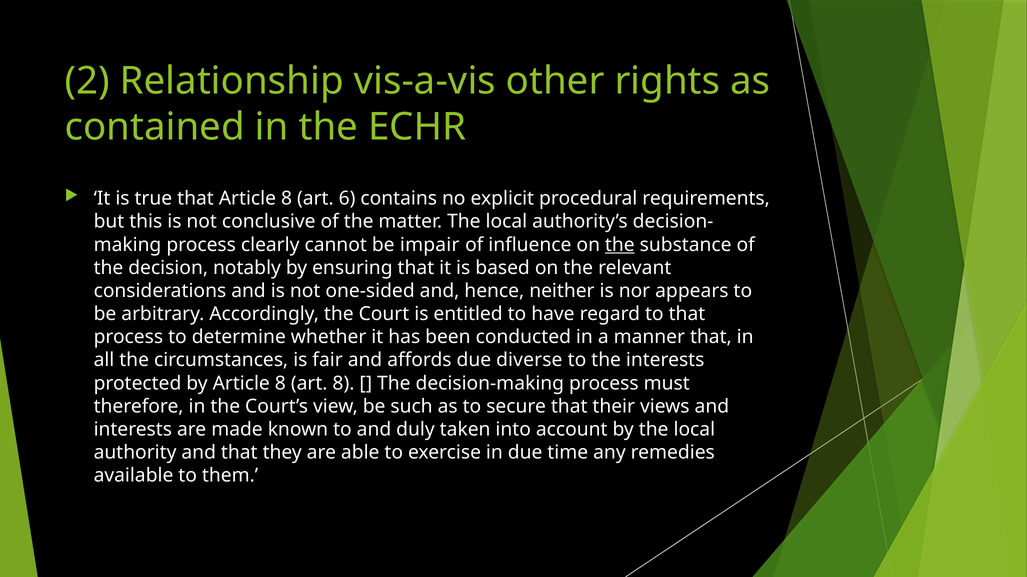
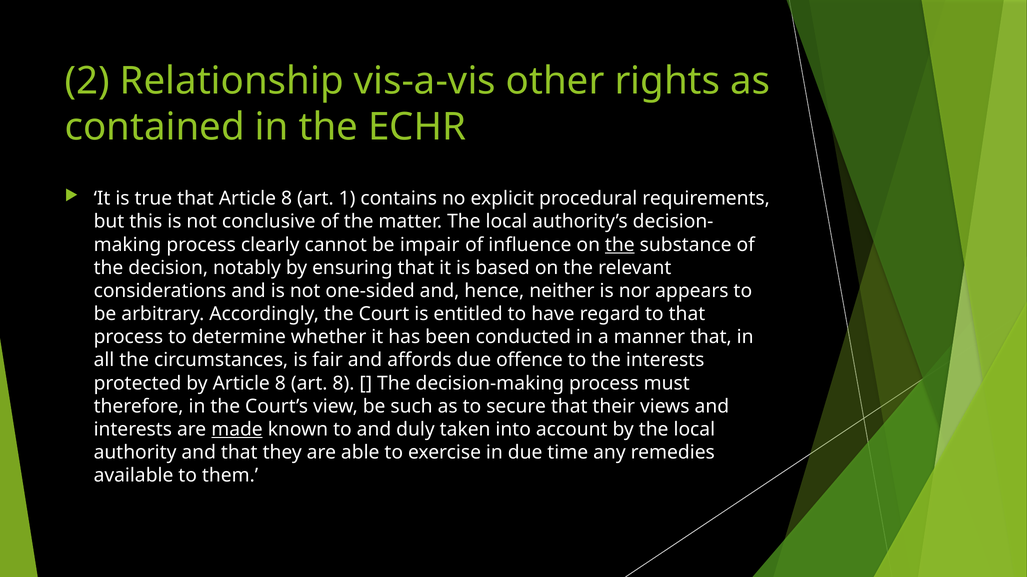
6: 6 -> 1 (347, 199)
diverse: diverse -> offence (529, 361)
made underline: none -> present (237, 430)
